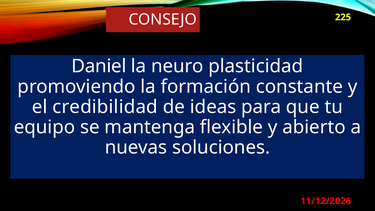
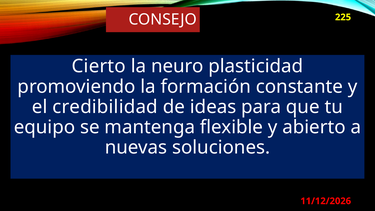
Daniel: Daniel -> Cierto (99, 66)
